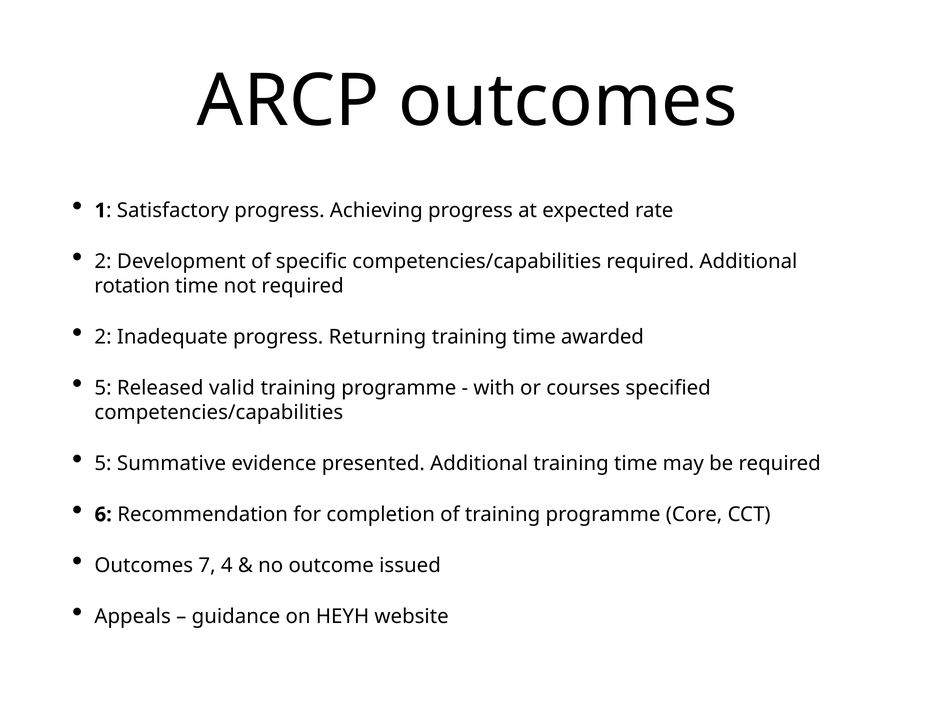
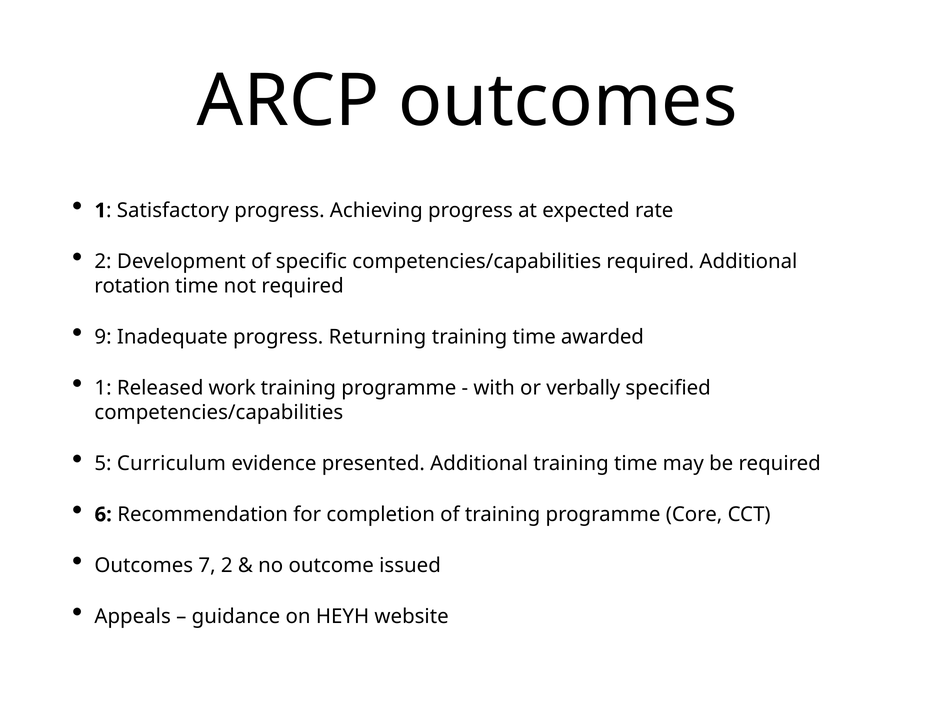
2: 2 -> 9 (103, 337)
5: 5 -> 1 (103, 388)
valid: valid -> work (232, 388)
courses: courses -> verbally (583, 388)
Summative: Summative -> Curriculum (171, 464)
7 4: 4 -> 2 (227, 566)
